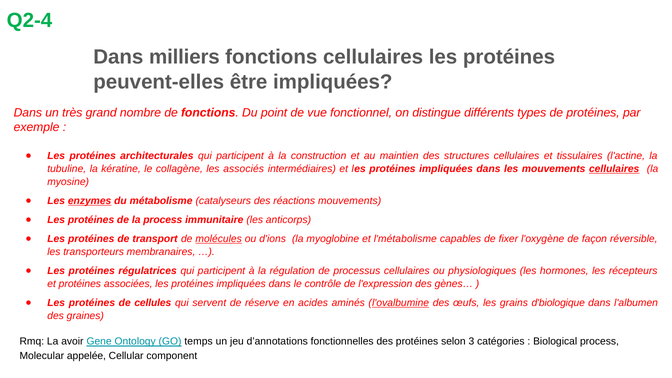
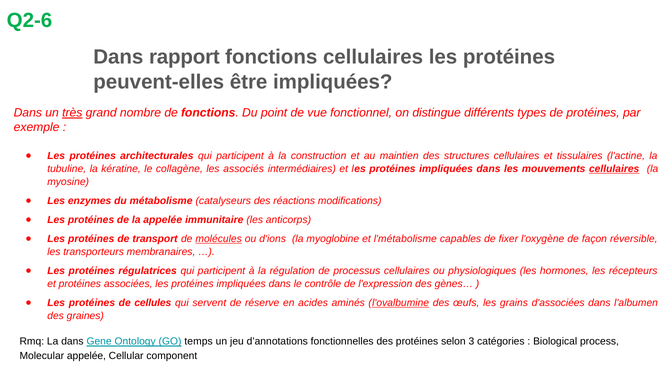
Q2-4: Q2-4 -> Q2-6 (29, 20)
milliers: milliers -> rapport (184, 57)
très underline: none -> present (72, 113)
enzymes underline: present -> none (90, 201)
réactions mouvements: mouvements -> modifications (350, 201)
la process: process -> appelée (163, 220)
d'biologique: d'biologique -> d'associées (558, 303)
La avoir: avoir -> dans (72, 342)
